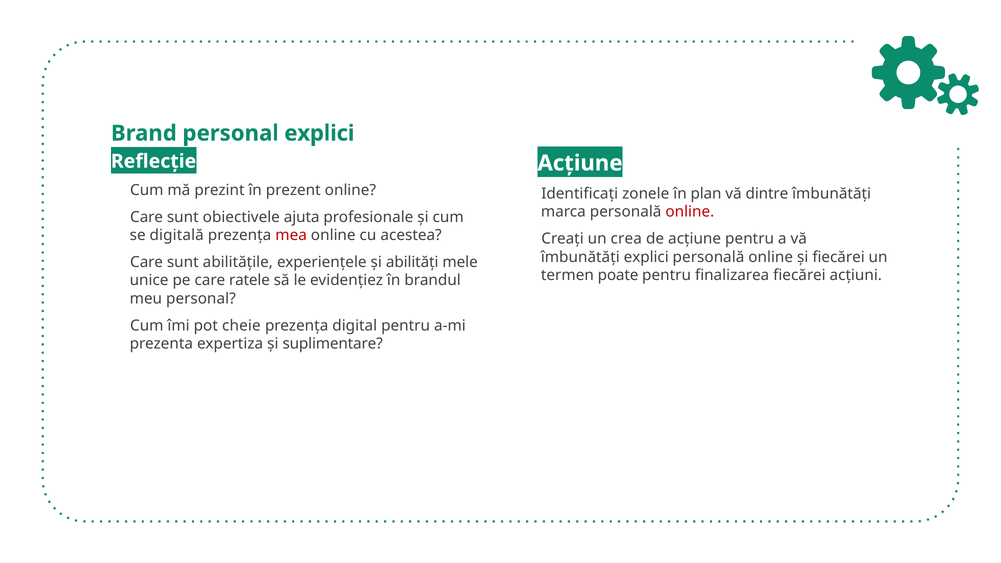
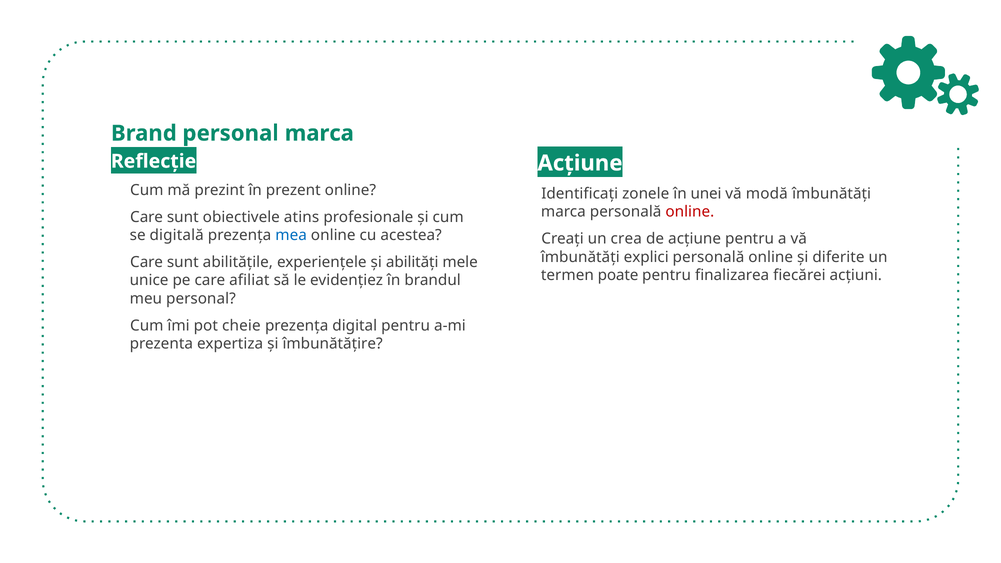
personal explici: explici -> marca (319, 133)
plan: plan -> unei (706, 194)
dintre: dintre -> modă (767, 194)
ajuta: ajuta -> atins (302, 217)
mea colour: red -> blue (291, 235)
și fiecărei: fiecărei -> diferite (838, 257)
ratele: ratele -> afiliat (249, 280)
suplimentare: suplimentare -> îmbunătățire (333, 344)
